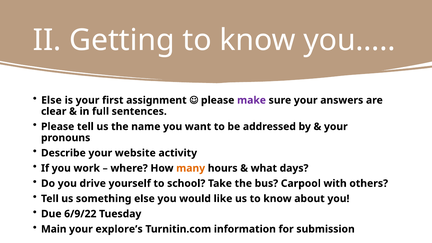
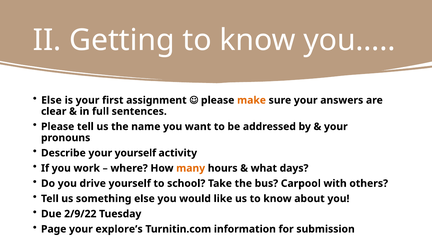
make colour: purple -> orange (252, 100)
your website: website -> yourself (135, 153)
6/9/22: 6/9/22 -> 2/9/22 (80, 214)
Main: Main -> Page (54, 229)
